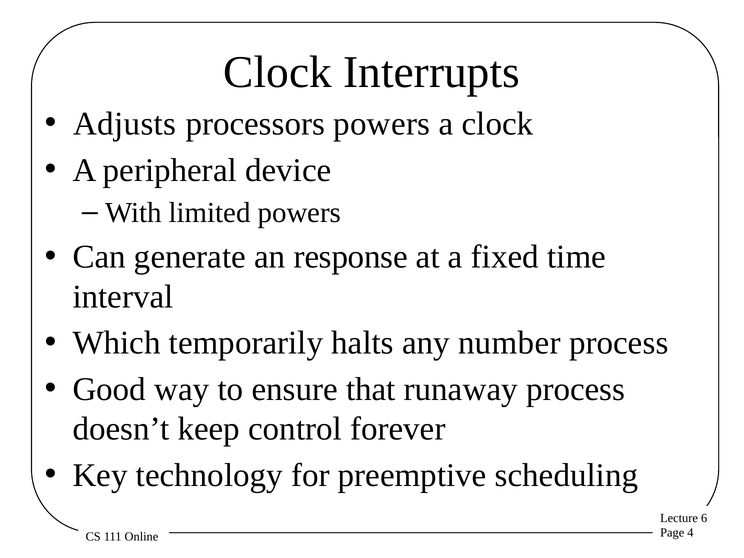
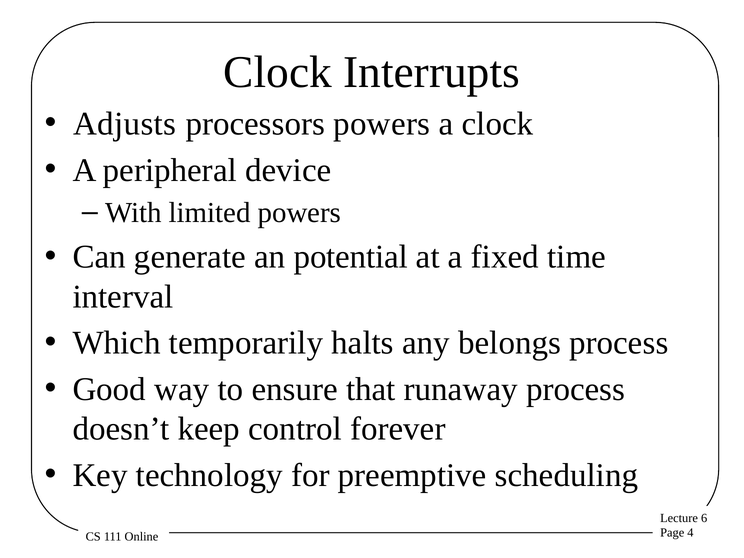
response: response -> potential (351, 257)
number: number -> belongs (510, 343)
